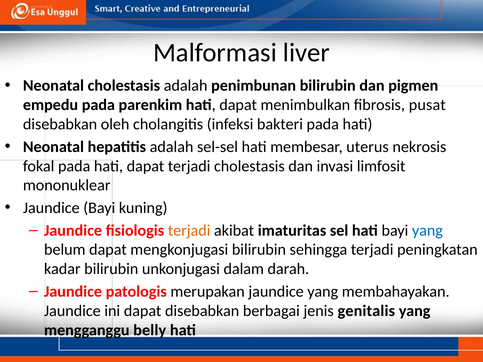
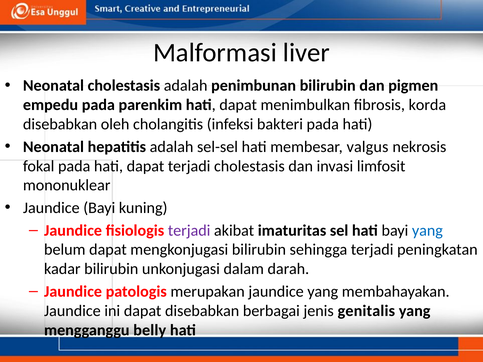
pusat: pusat -> korda (427, 105)
uterus: uterus -> valgus (367, 147)
terjadi colour: orange -> purple (189, 231)
